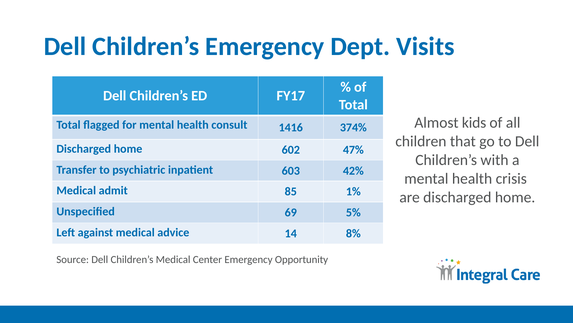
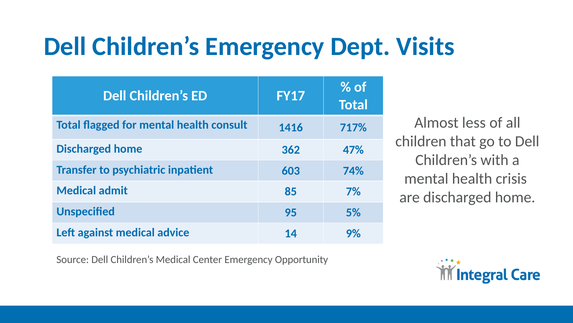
kids: kids -> less (474, 123)
374%: 374% -> 717% (353, 127)
602: 602 -> 362 (291, 150)
42%: 42% -> 74% (353, 170)
1%: 1% -> 7% (353, 191)
69: 69 -> 95 (291, 212)
8%: 8% -> 9% (353, 233)
